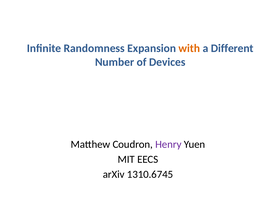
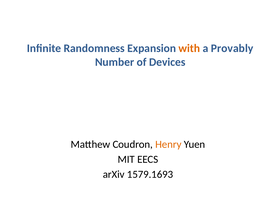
Different: Different -> Provably (232, 48)
Henry colour: purple -> orange (168, 144)
1310.6745: 1310.6745 -> 1579.1693 (150, 174)
